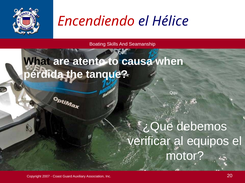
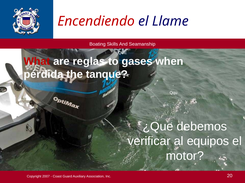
Hélice: Hélice -> Llame (170, 21)
What colour: black -> red (37, 62)
atento: atento -> reglas (89, 62)
causa: causa -> gases (137, 62)
